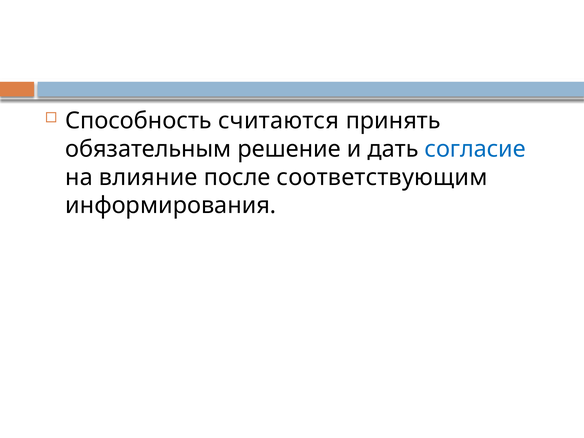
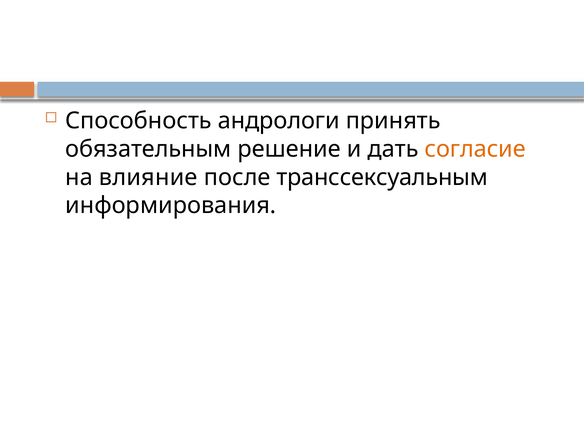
считаются: считаются -> андрологи (279, 121)
согласие colour: blue -> orange (475, 149)
соответствующим: соответствующим -> транссексуальным (382, 177)
